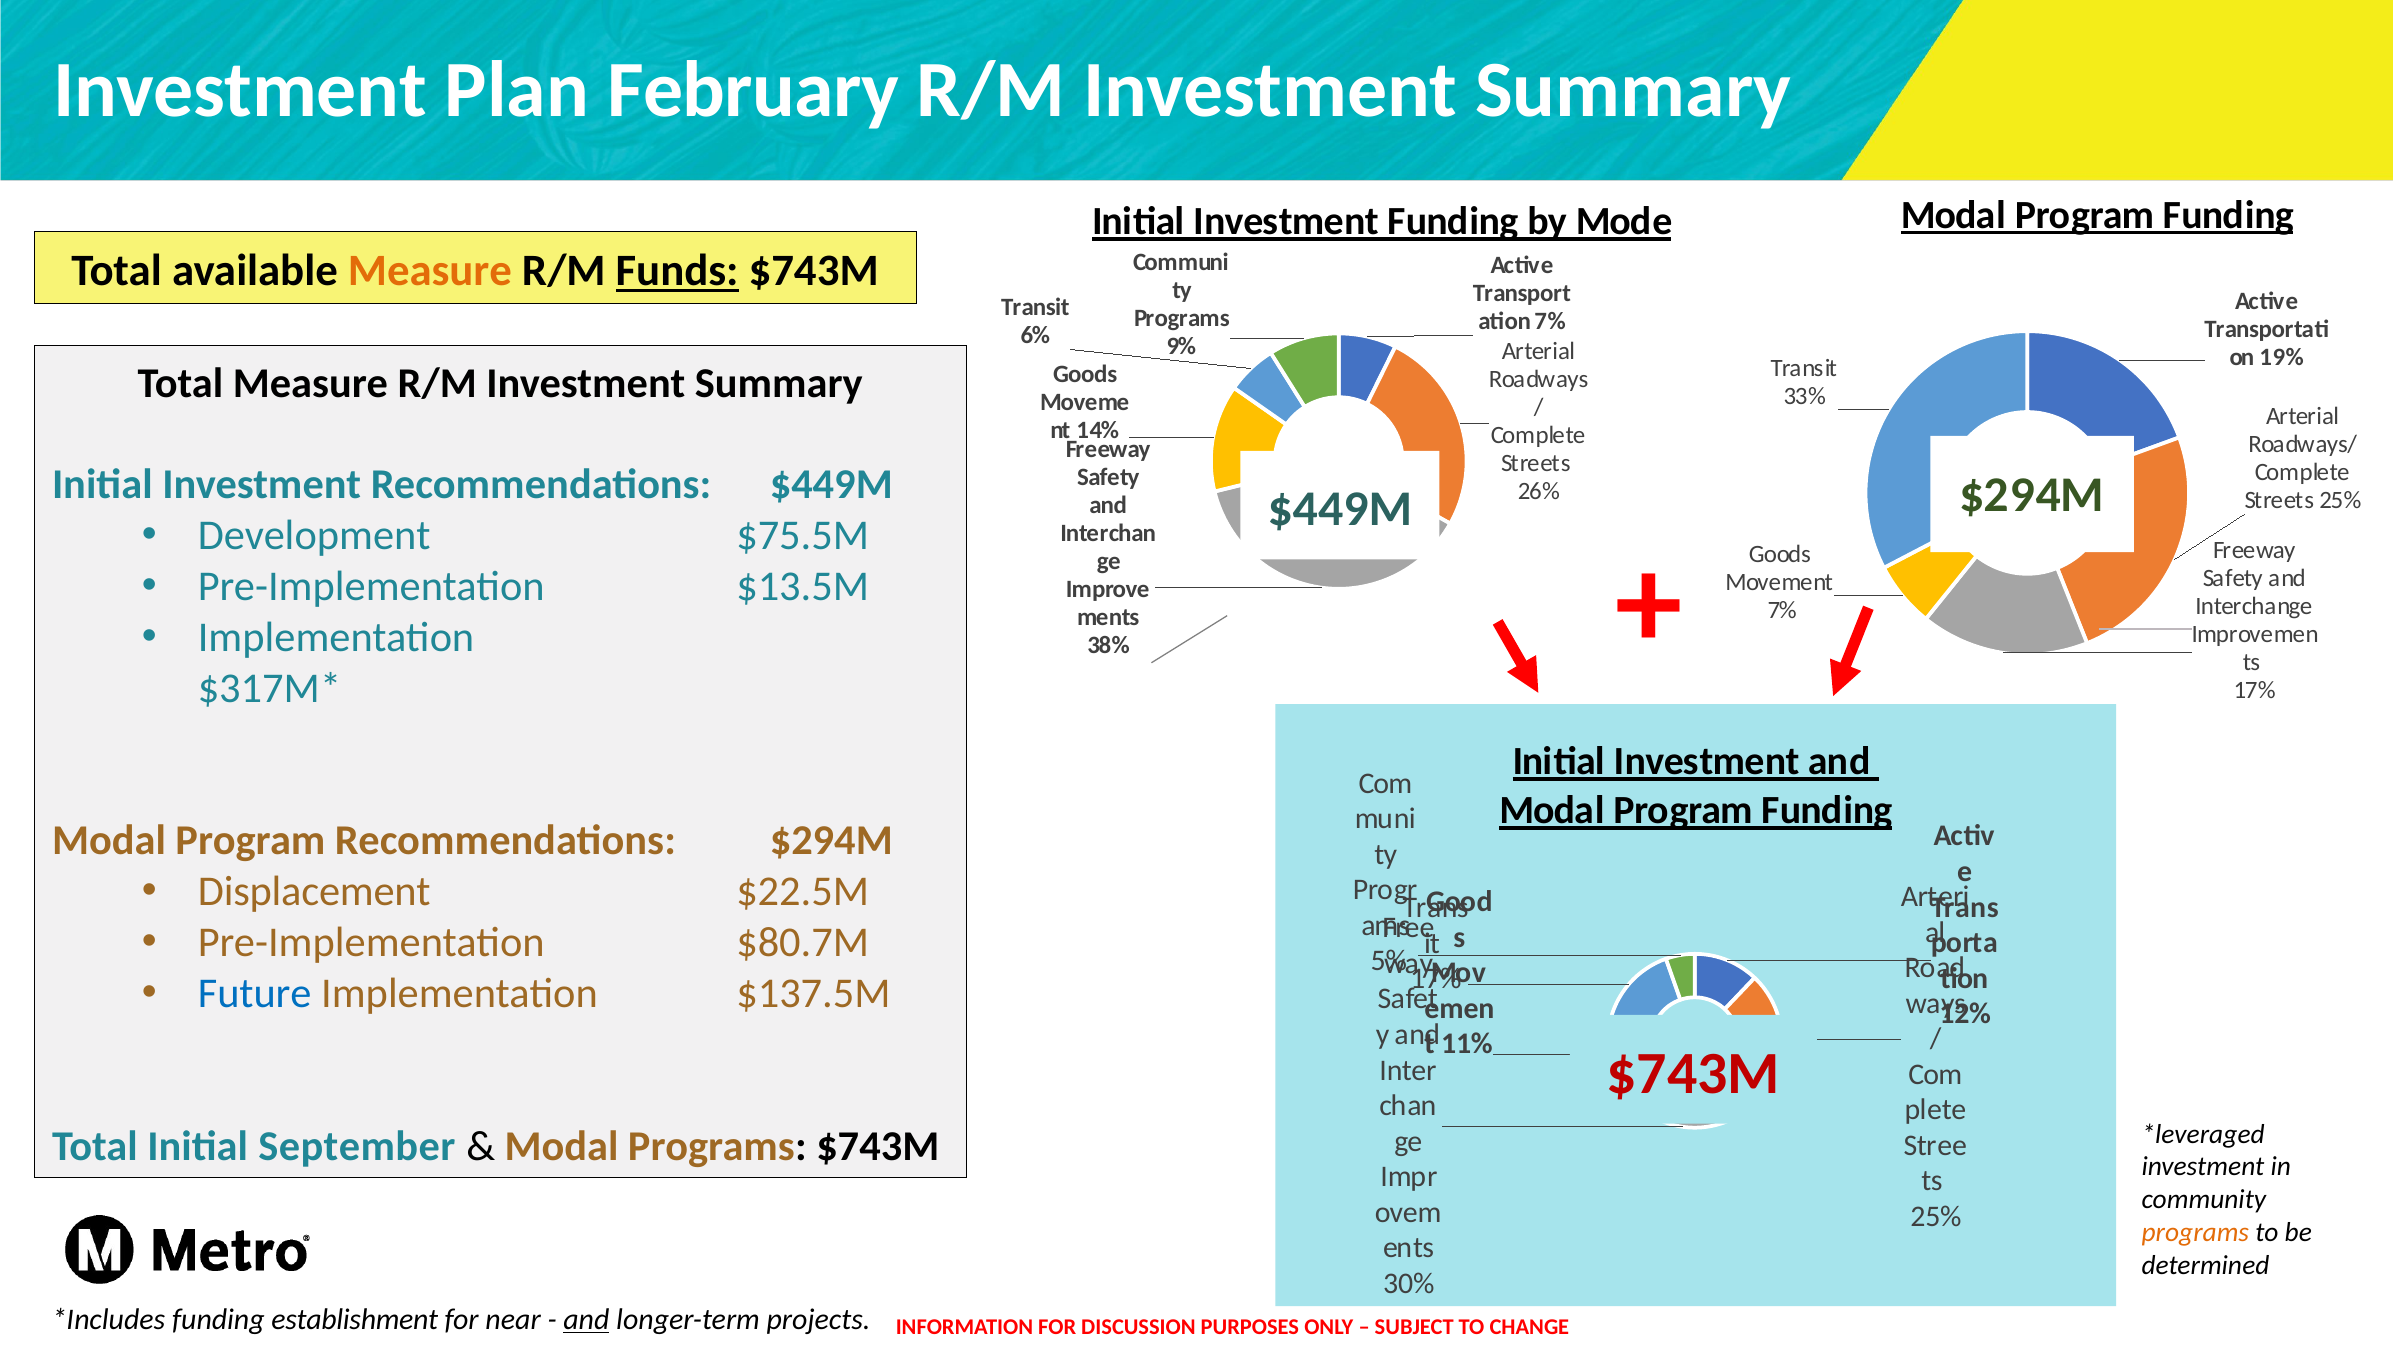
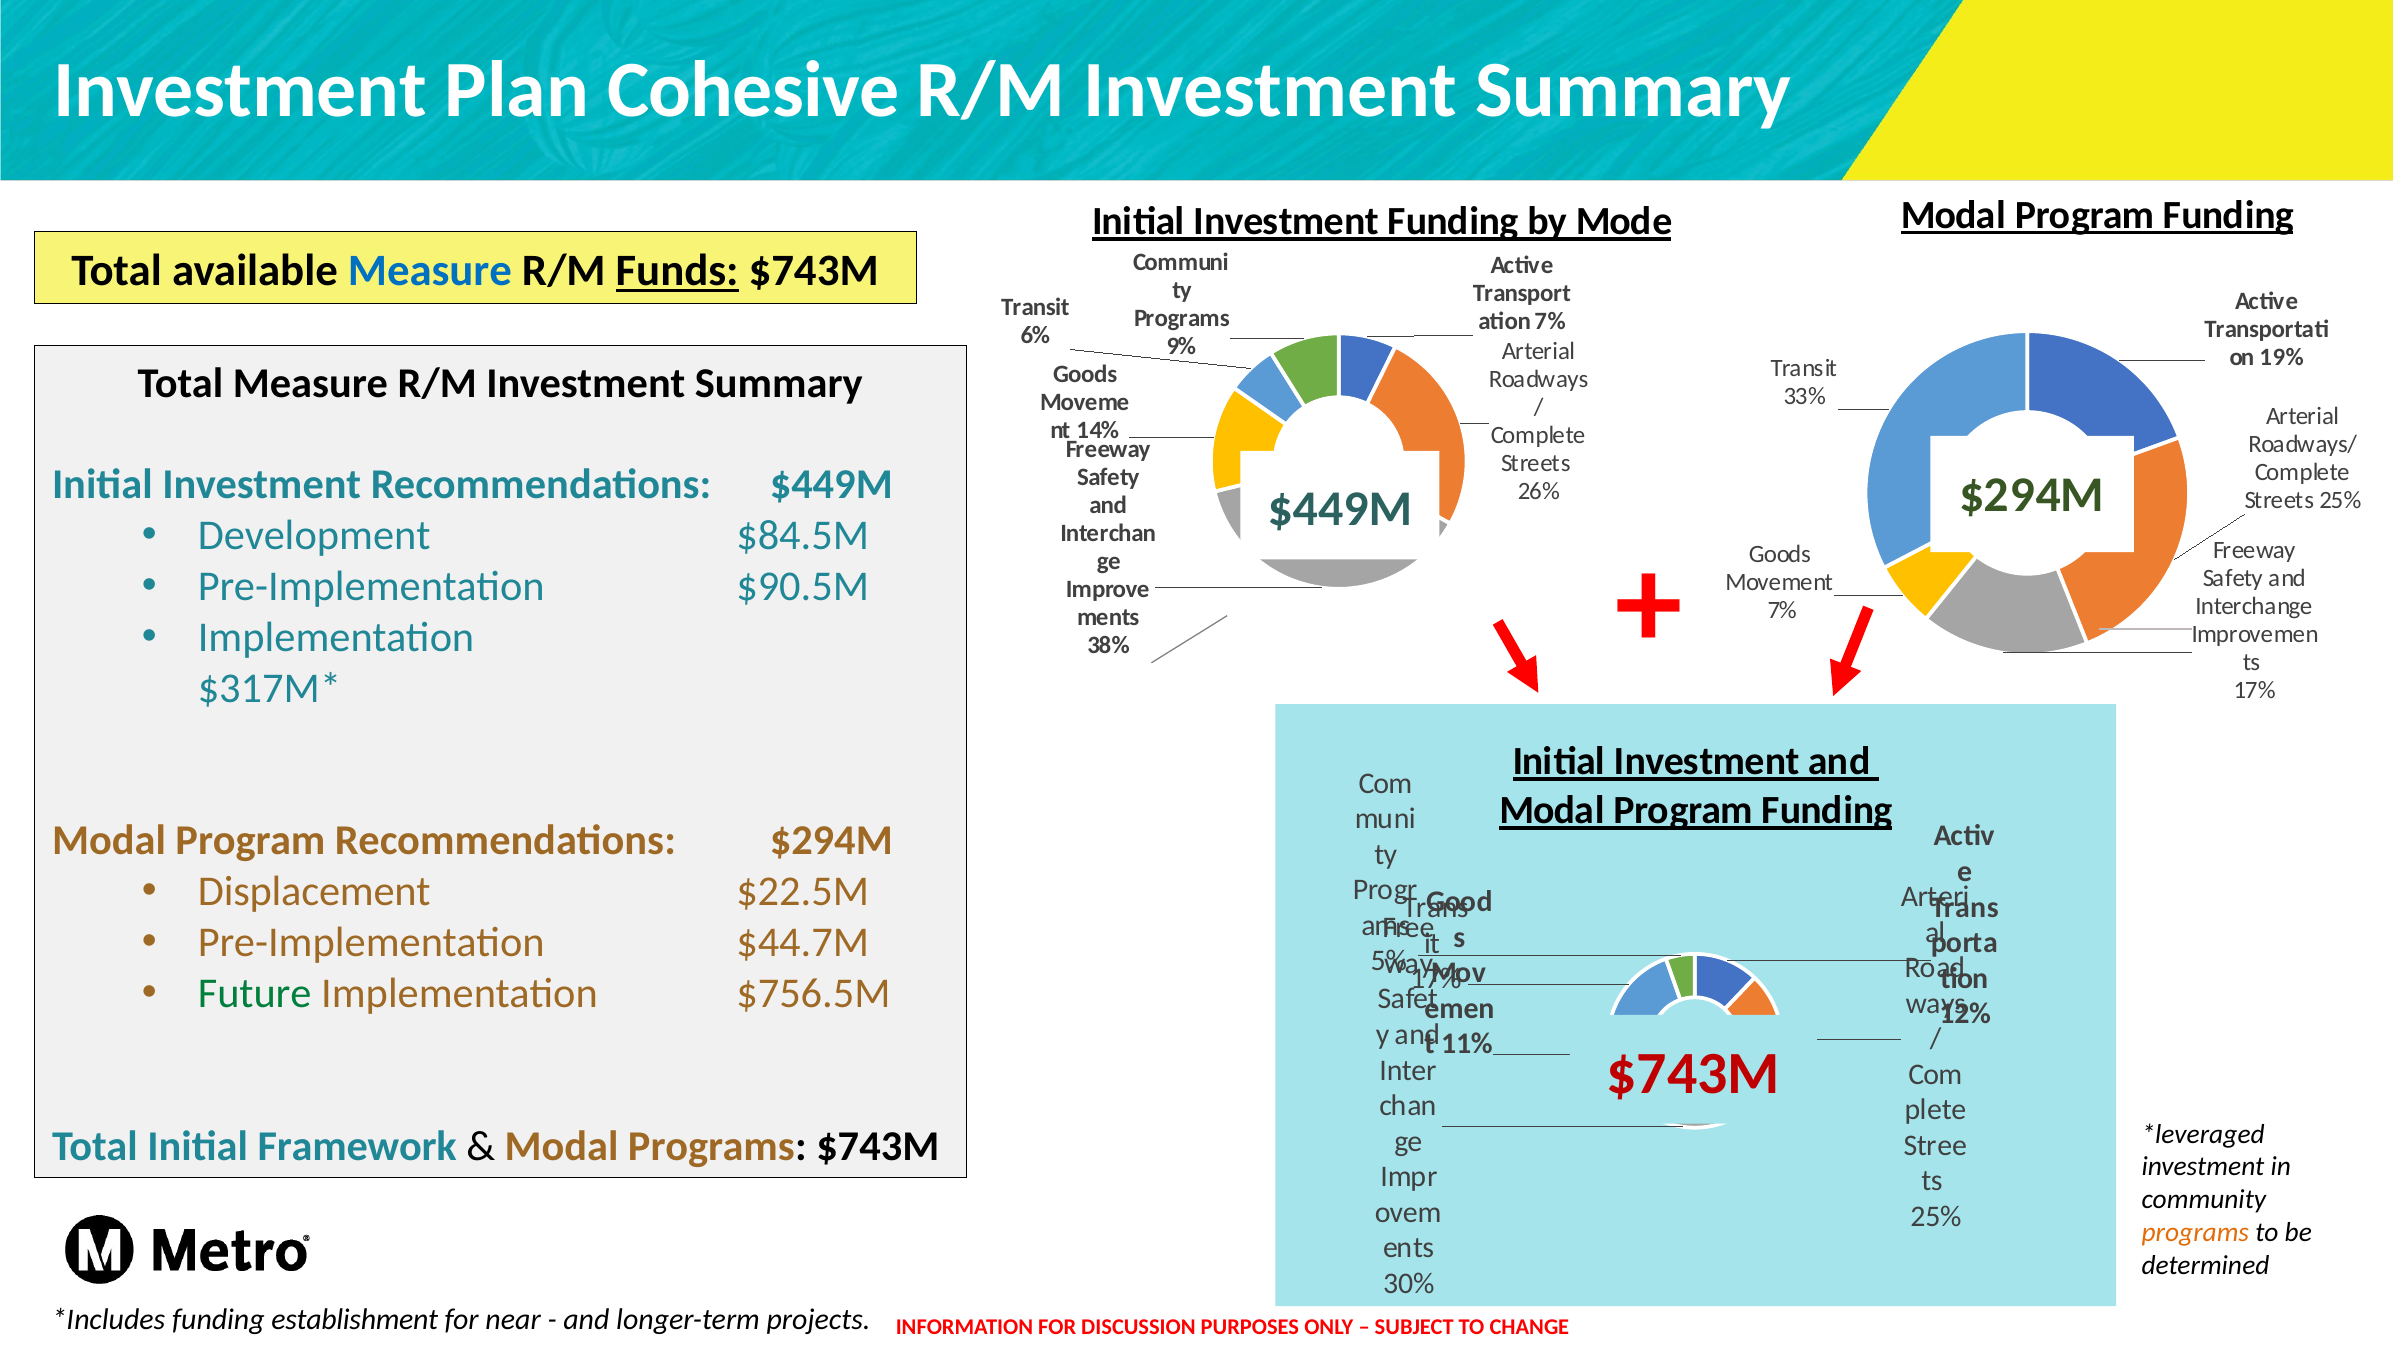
February: February -> Cohesive (753, 90)
Measure colour: orange -> blue (430, 271)
$75.5M: $75.5M -> $84.5M (803, 536)
$13.5M: $13.5M -> $90.5M (803, 587)
$80.7M: $80.7M -> $44.7M (803, 943)
Future colour: blue -> green (255, 994)
$137.5M: $137.5M -> $756.5M (813, 994)
September: September -> Framework (357, 1146)
and underline: present -> none (586, 1320)
